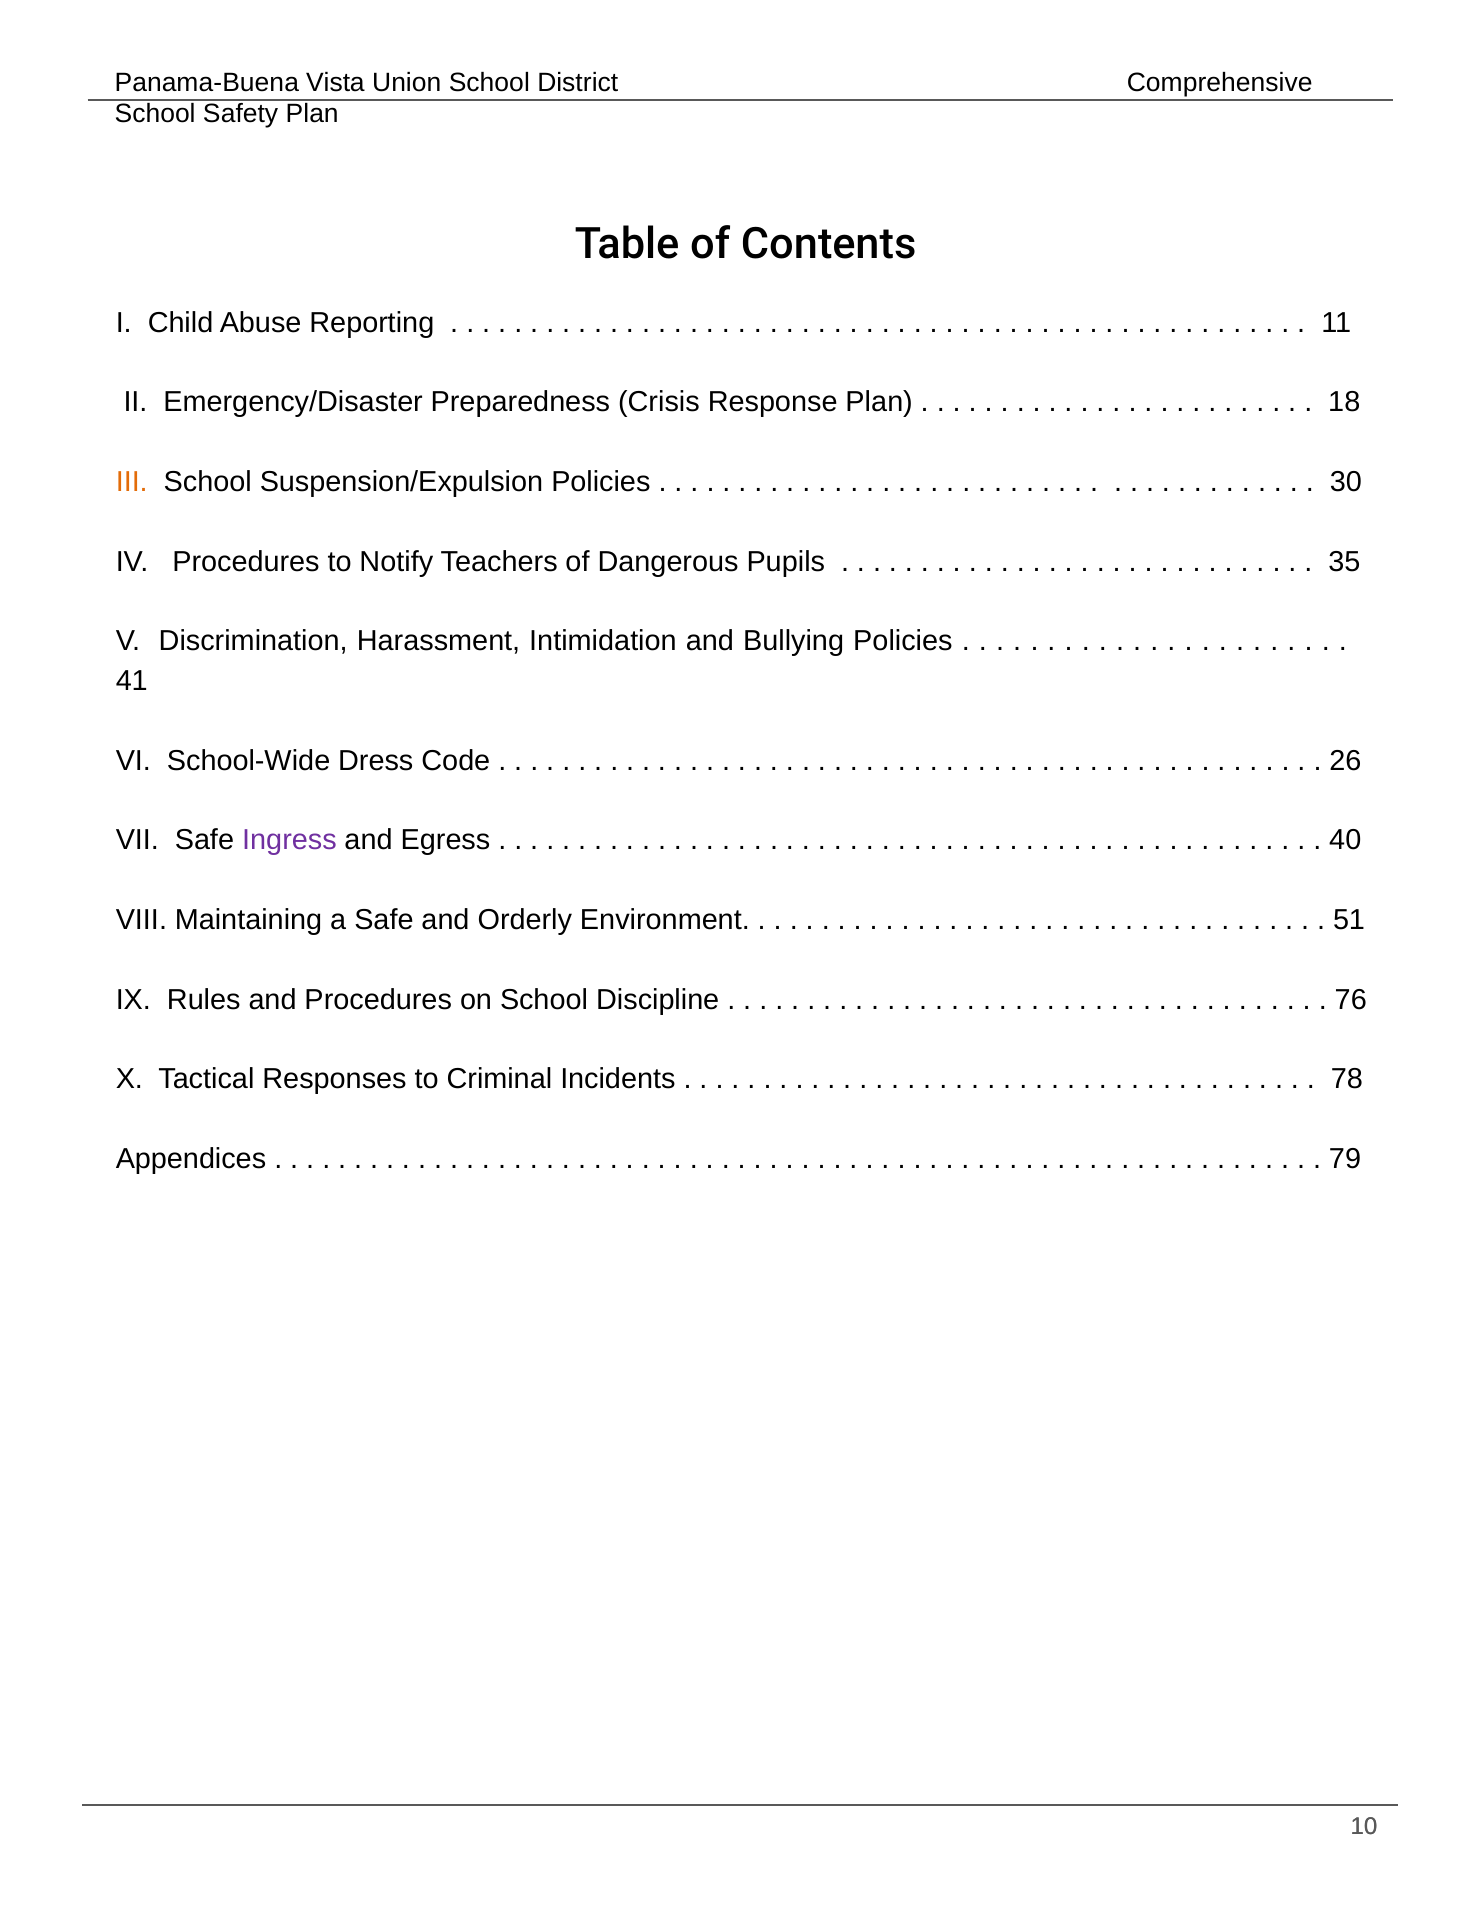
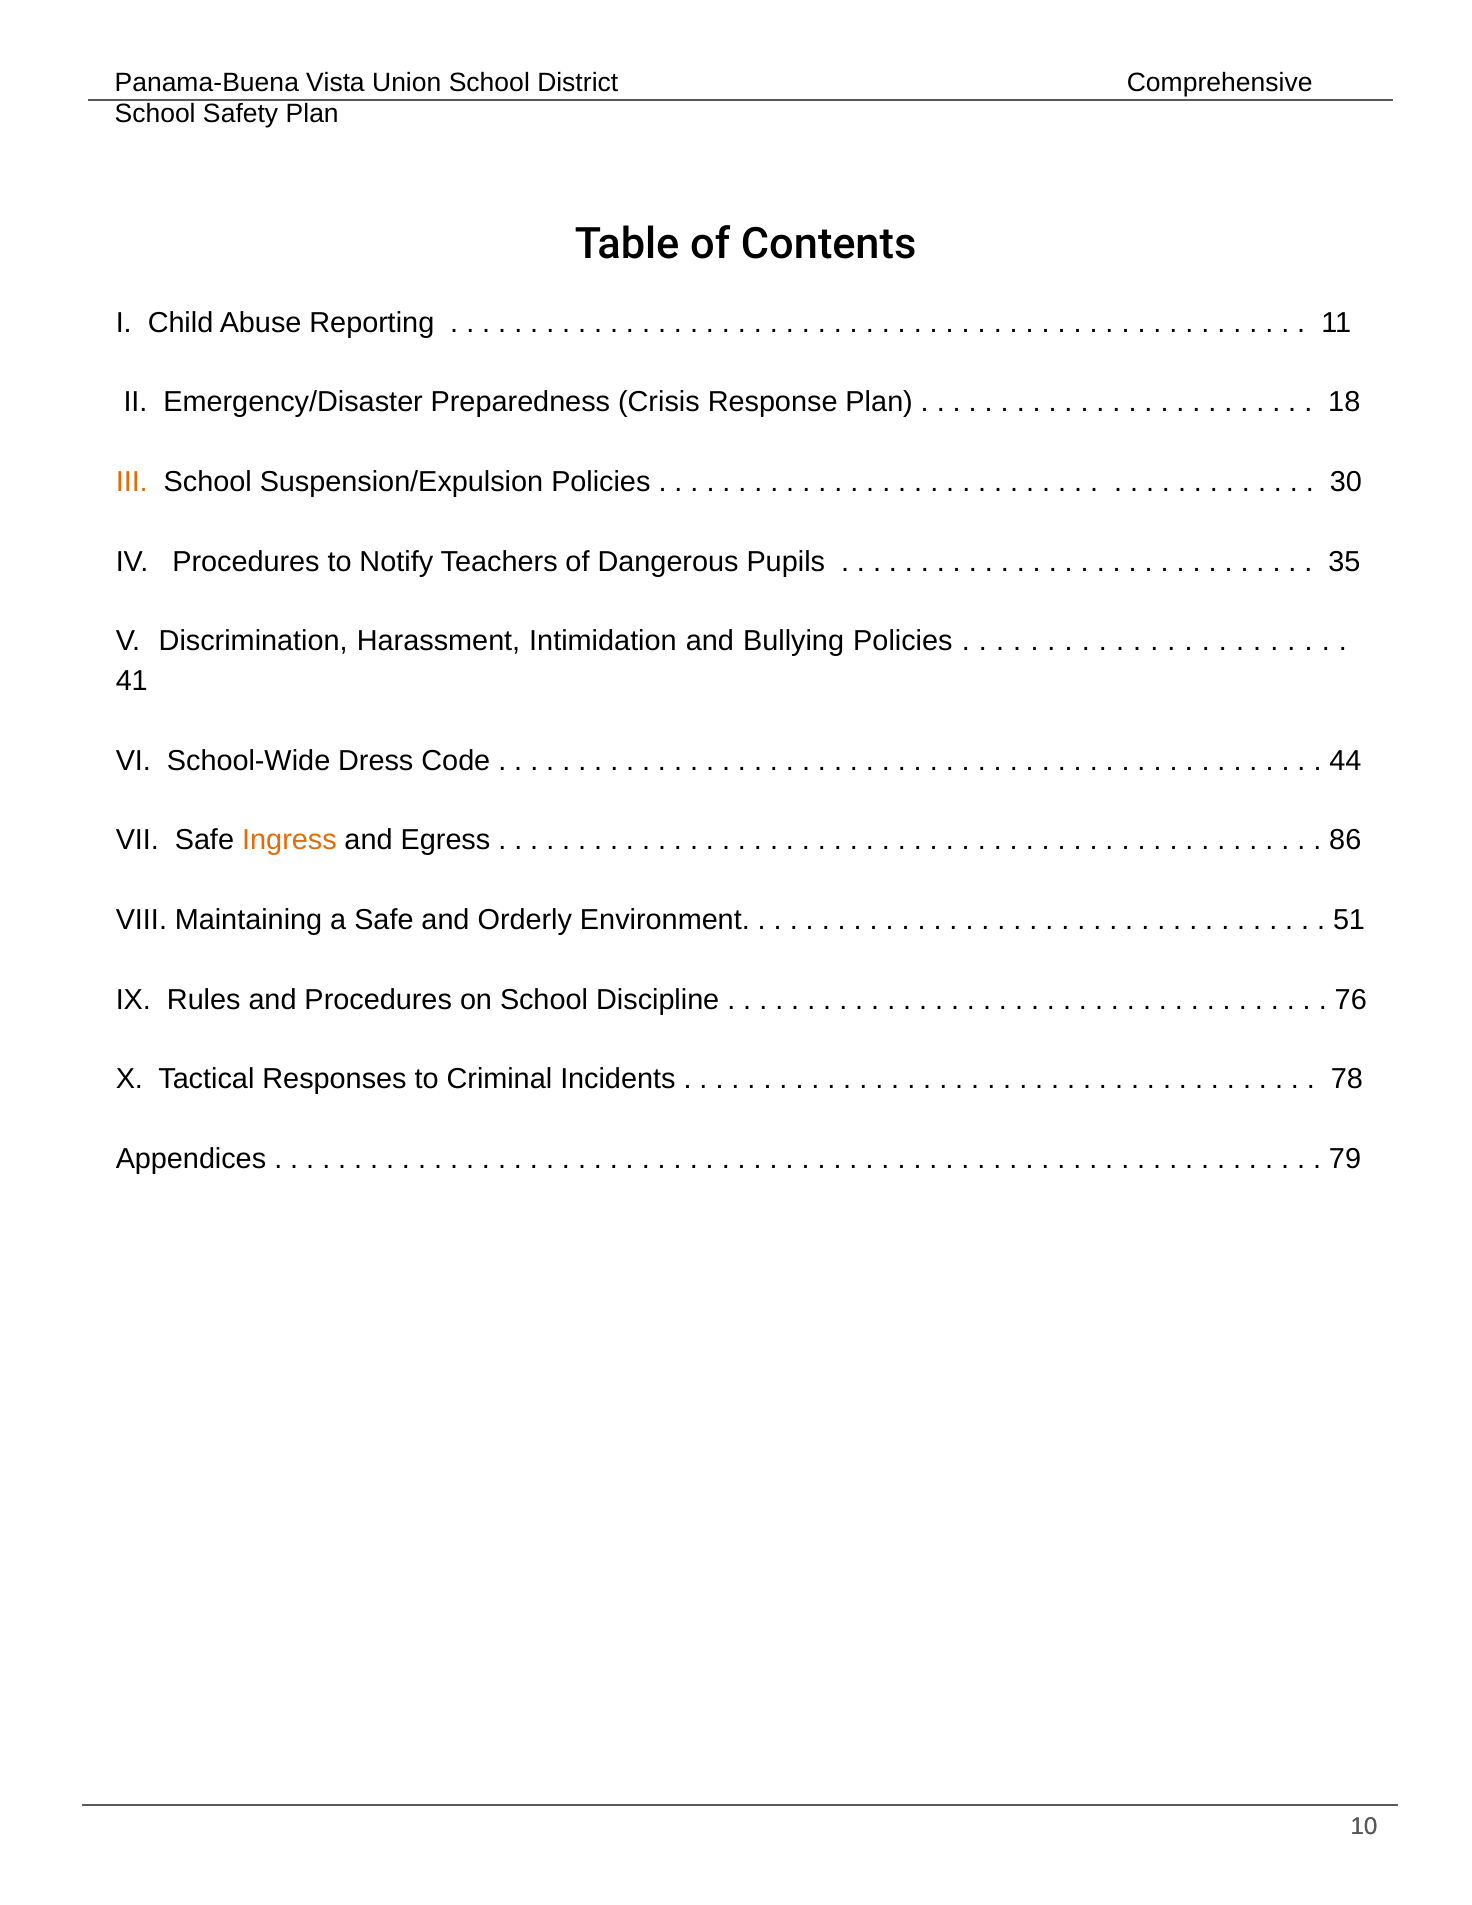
26: 26 -> 44 (1345, 761)
Ingress colour: purple -> orange (289, 840)
40: 40 -> 86 (1345, 840)
